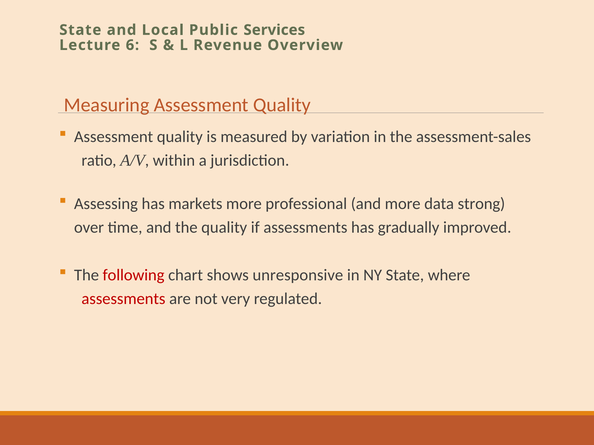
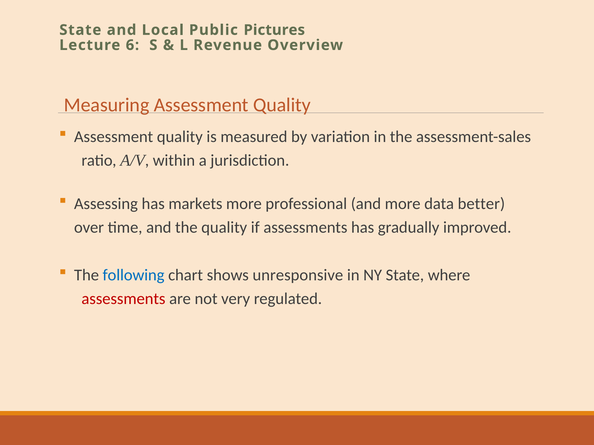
Services: Services -> Pictures (274, 30)
strong: strong -> better (481, 204)
following colour: red -> blue (134, 275)
